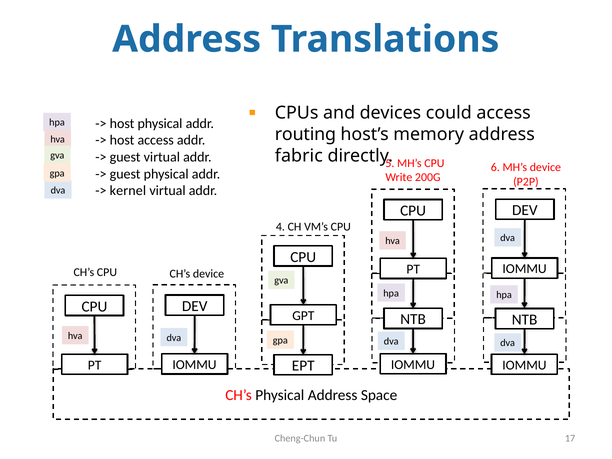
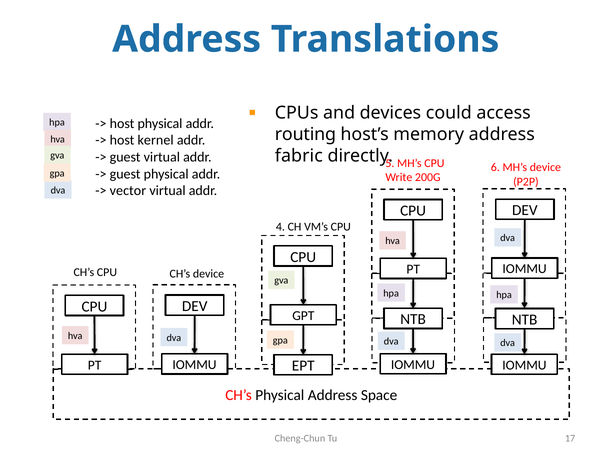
host access: access -> kernel (156, 140)
kernel: kernel -> vector (128, 191)
